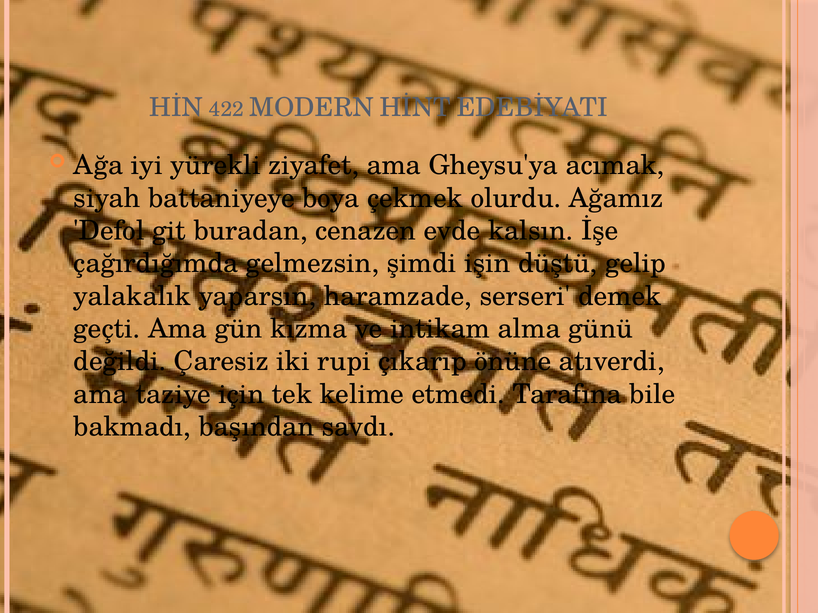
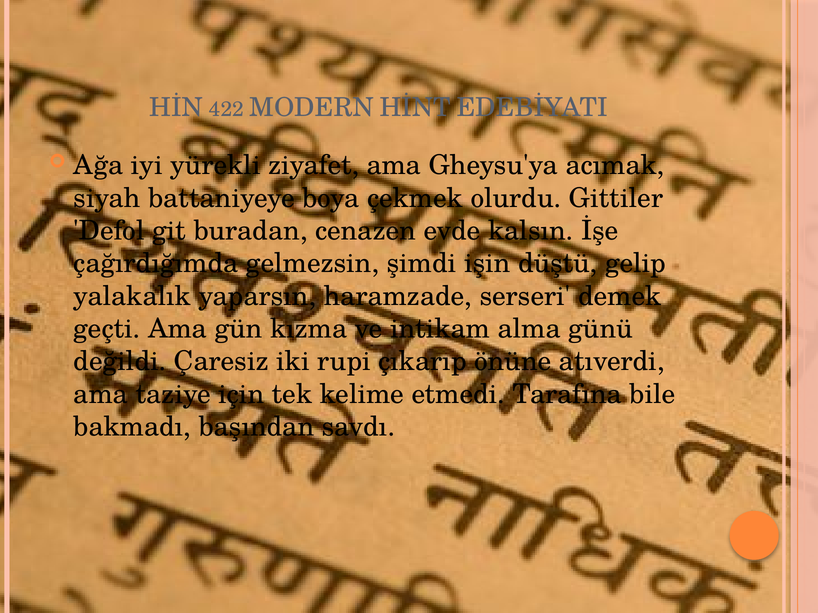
Ağamız: Ağamız -> Gittiler (616, 198)
